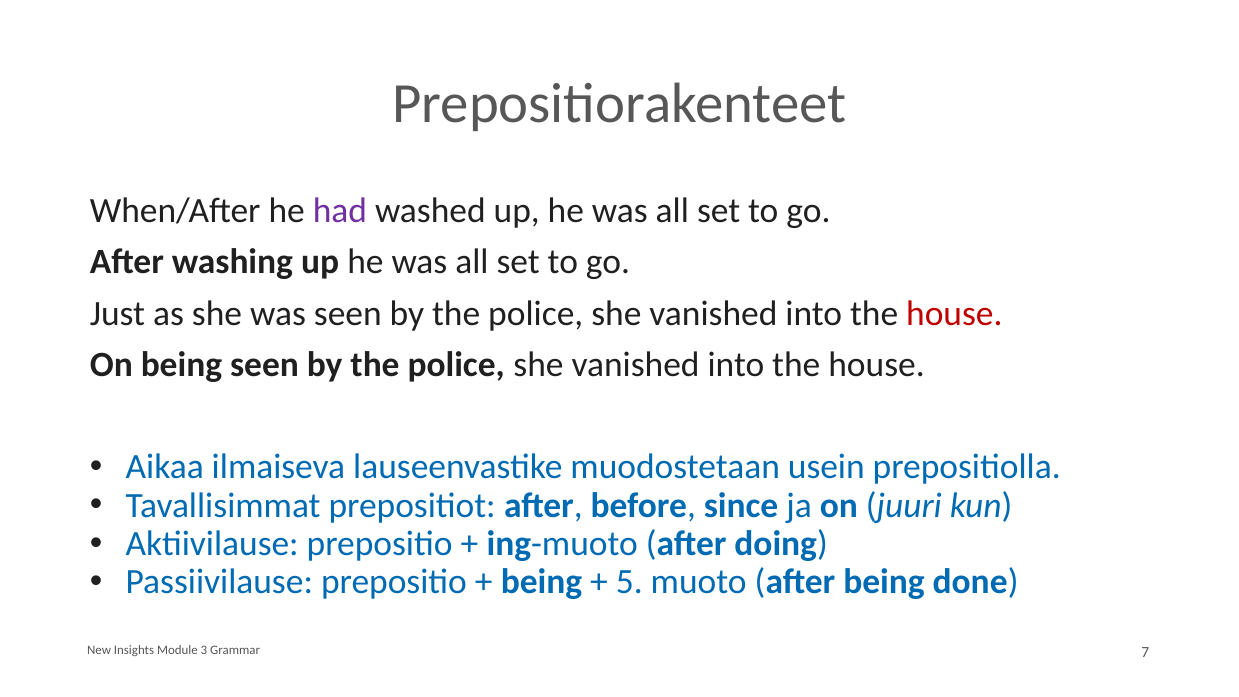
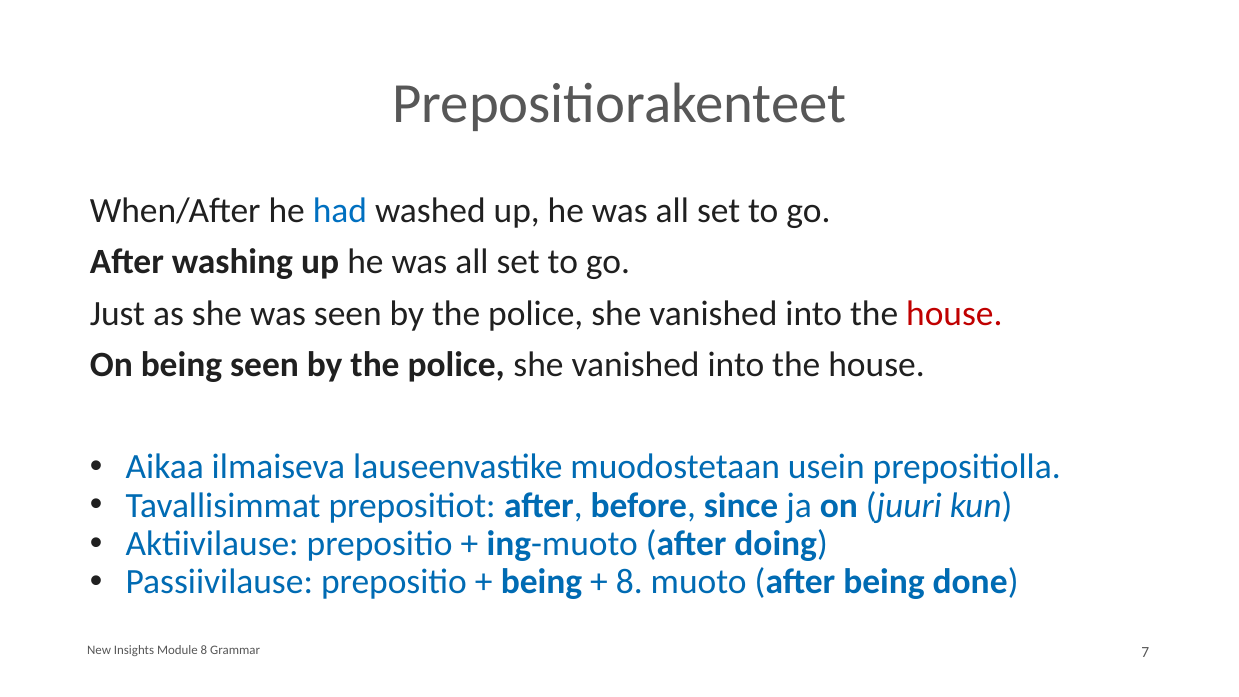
had colour: purple -> blue (340, 211)
5: 5 -> 8 (629, 582)
Module 3: 3 -> 8 (204, 651)
